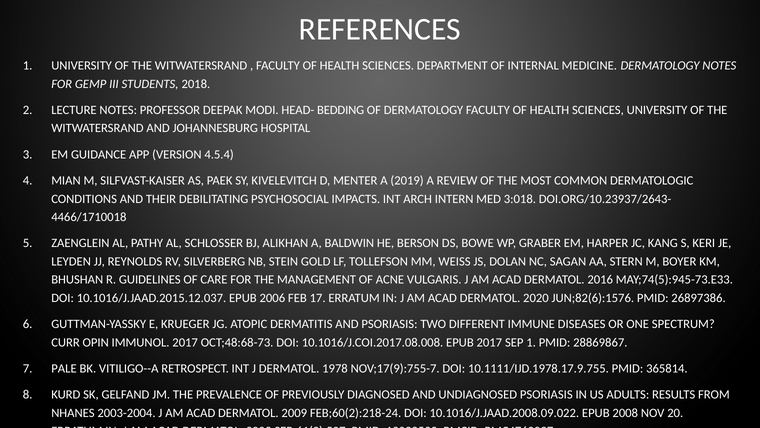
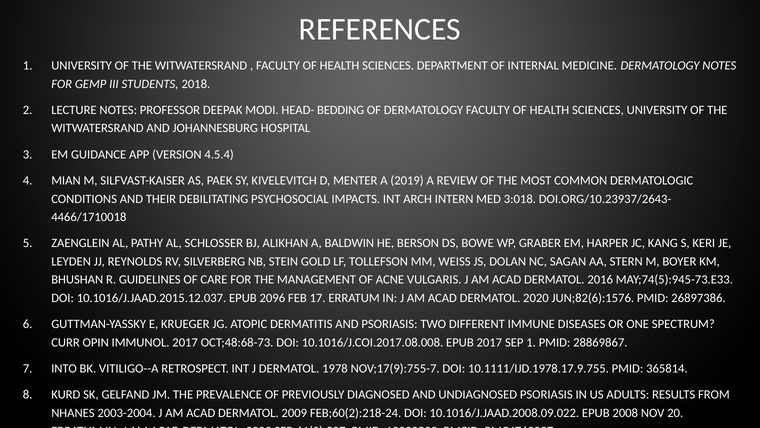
2006: 2006 -> 2096 (272, 298)
PALE: PALE -> INTO (64, 368)
